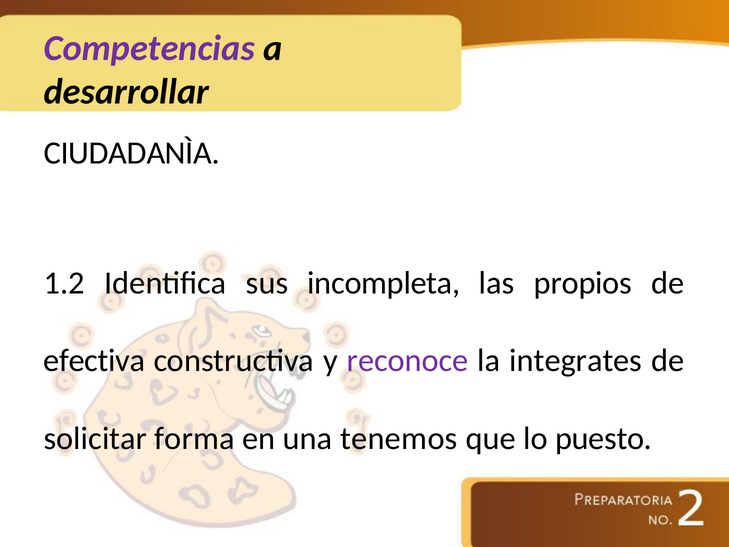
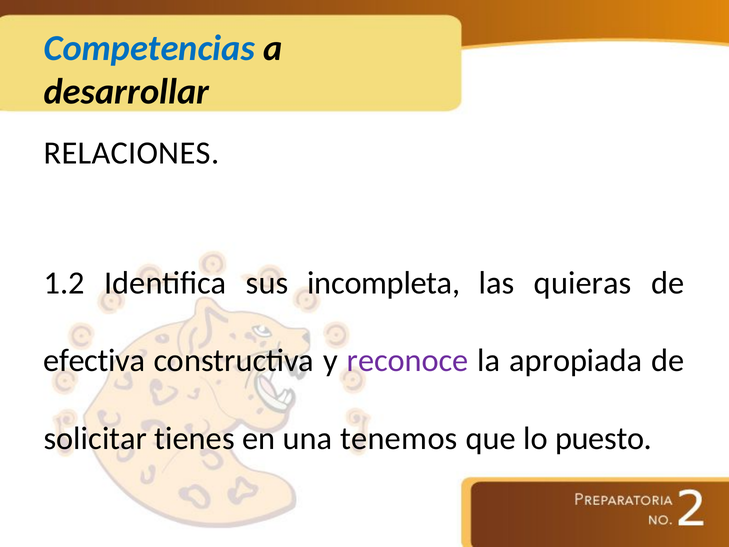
Competencias colour: purple -> blue (149, 48)
CIUDADANÌA: CIUDADANÌA -> RELACIONES (131, 153)
propios: propios -> quieras (583, 283)
integrates: integrates -> apropiada (576, 361)
forma: forma -> tienes (194, 438)
